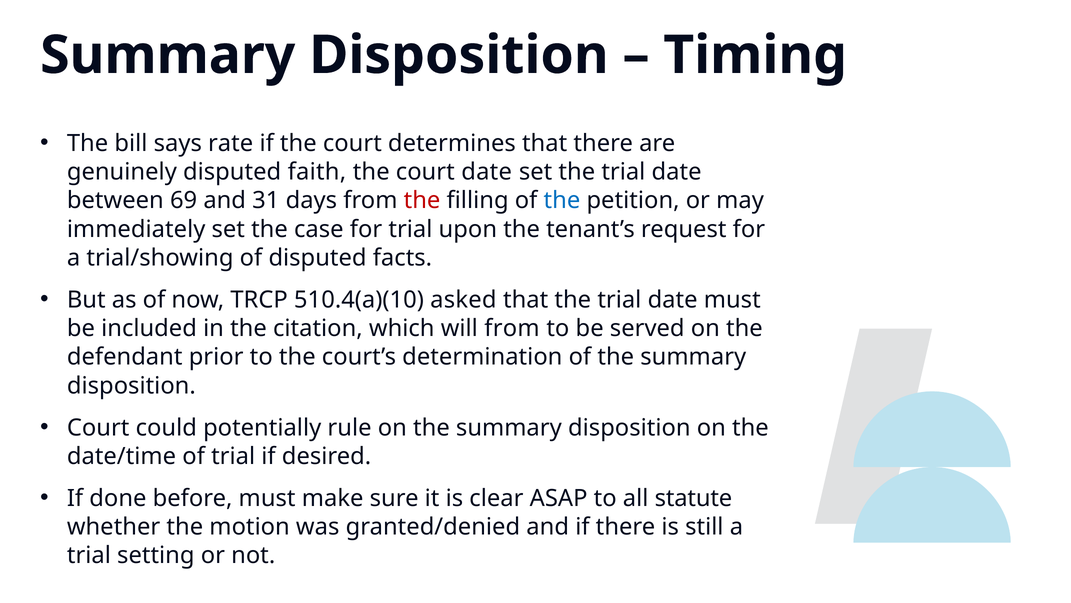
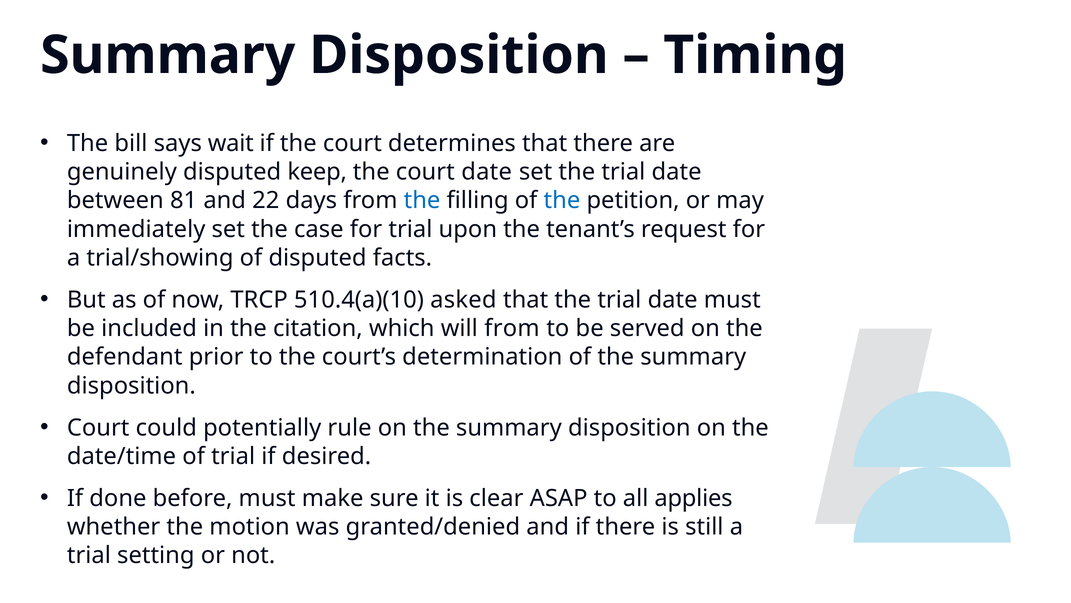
rate: rate -> wait (231, 143)
faith: faith -> keep (317, 172)
69: 69 -> 81 (184, 200)
31: 31 -> 22 (266, 200)
the colour: red -> blue (422, 200)
statute: statute -> applies (693, 498)
